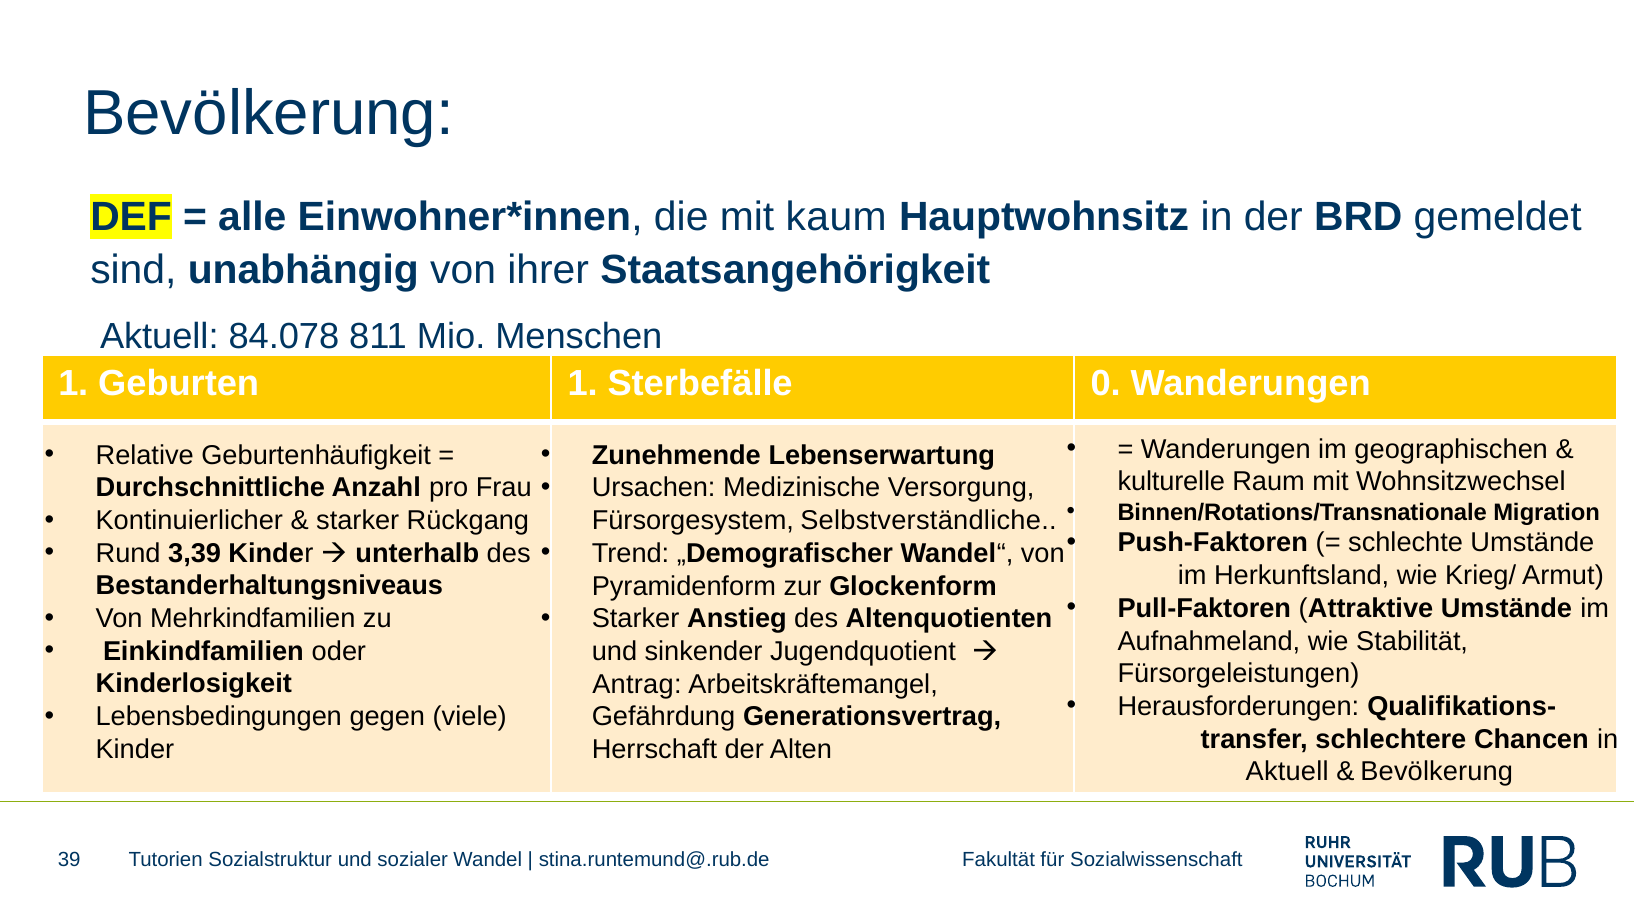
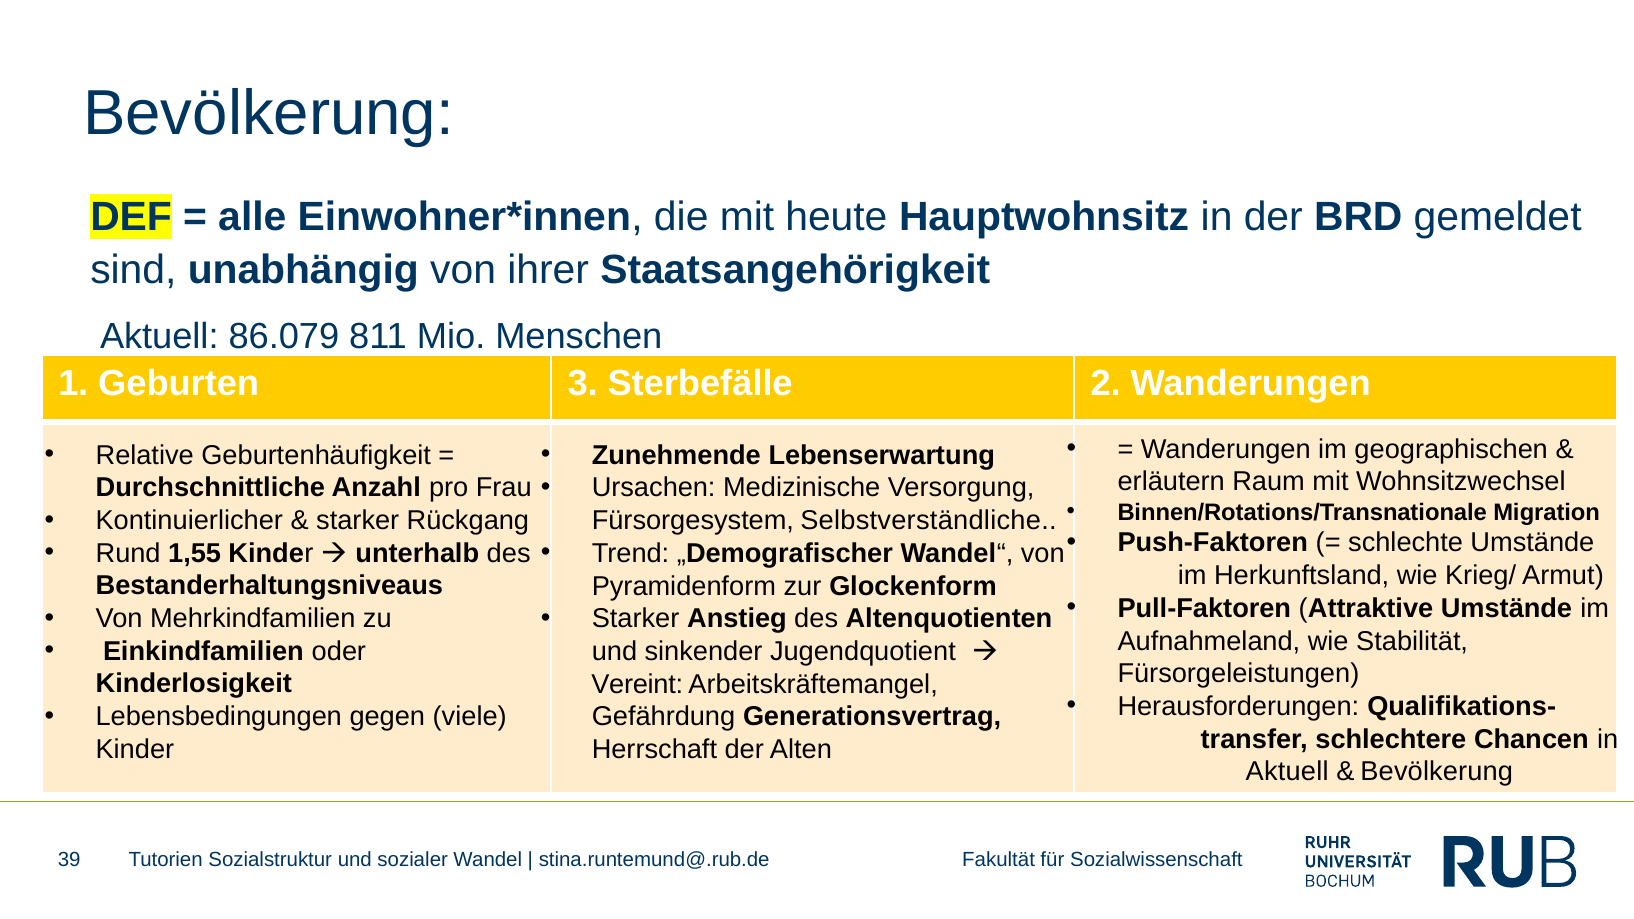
kaum: kaum -> heute (836, 217)
84.078: 84.078 -> 86.079 (284, 337)
Geburten 1: 1 -> 3 (583, 384)
0: 0 -> 2 (1106, 384)
kulturelle: kulturelle -> erläutern (1171, 482)
3,39: 3,39 -> 1,55 (195, 553)
Antrag: Antrag -> Vereint (637, 684)
